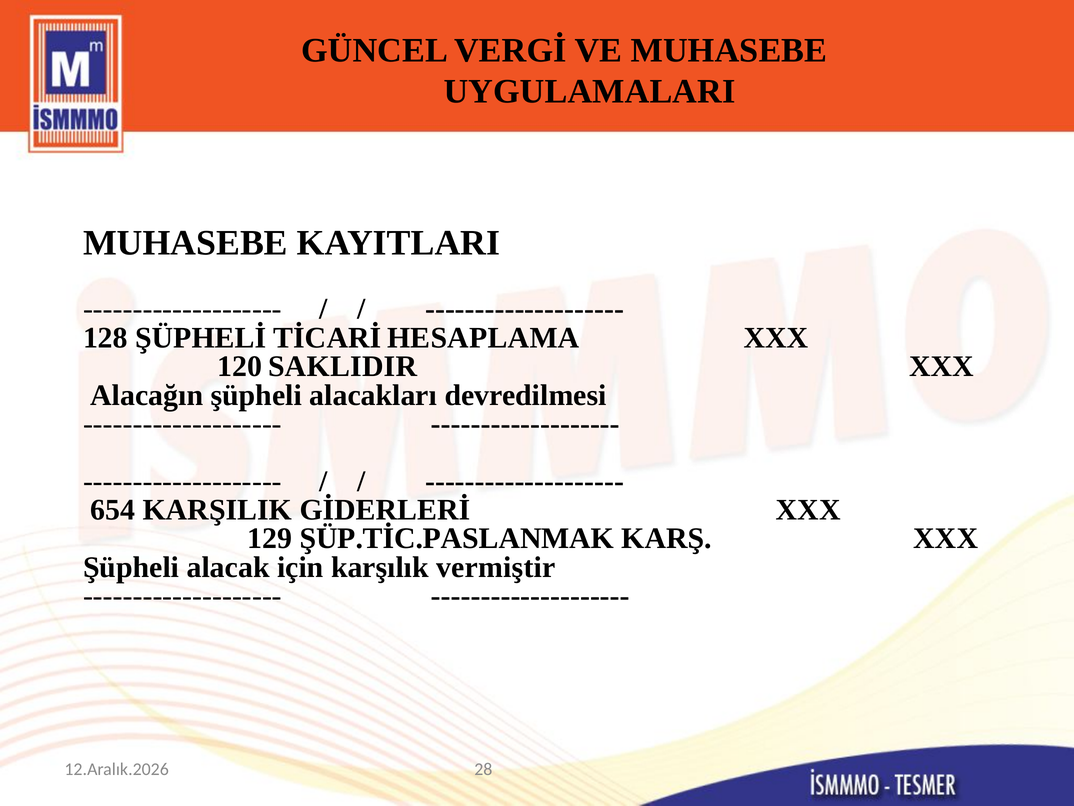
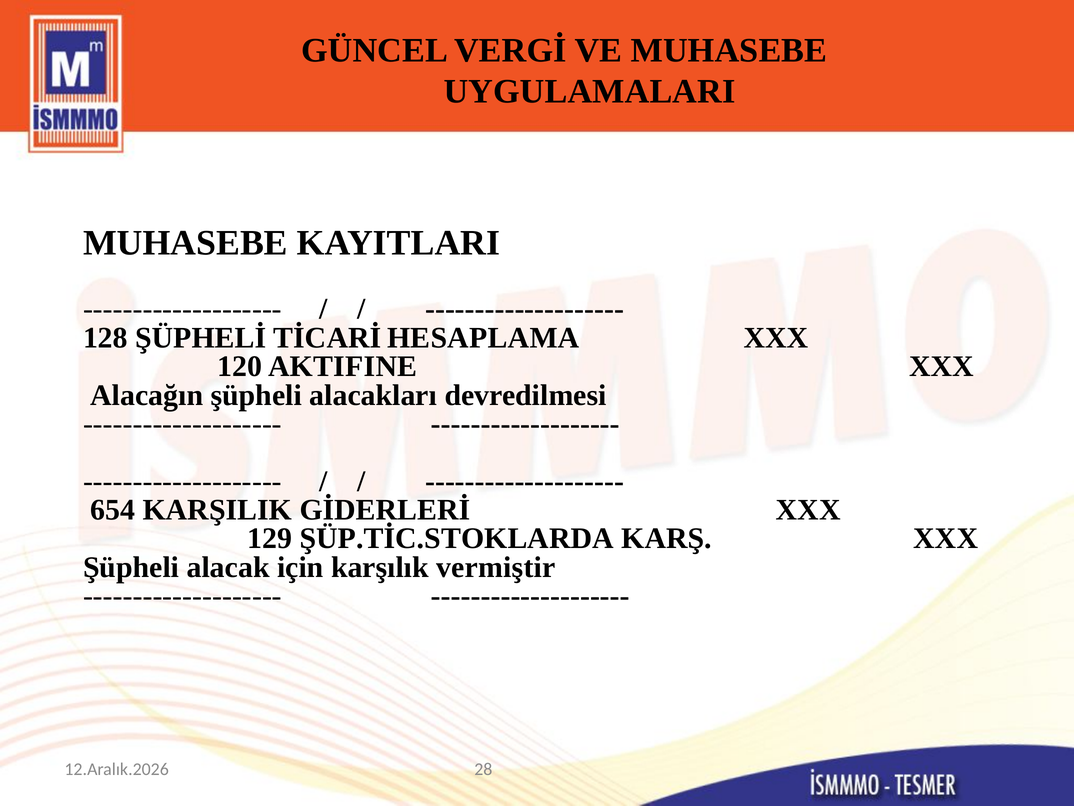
SAKLIDIR: SAKLIDIR -> AKTIFINE (343, 366)
ŞÜP.TİC.PASLANMAK: ŞÜP.TİC.PASLANMAK -> ŞÜP.TİC.STOKLARDA (457, 538)
